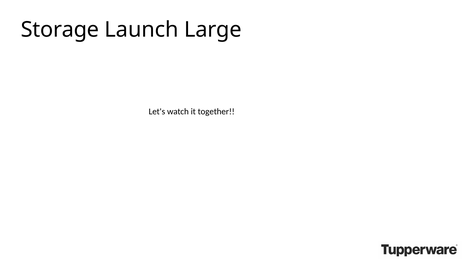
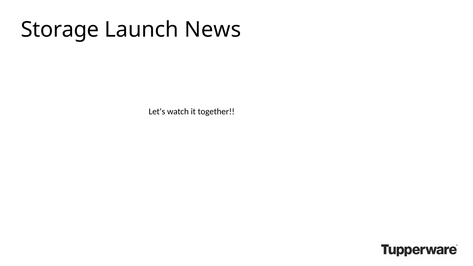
Large: Large -> News (213, 30)
